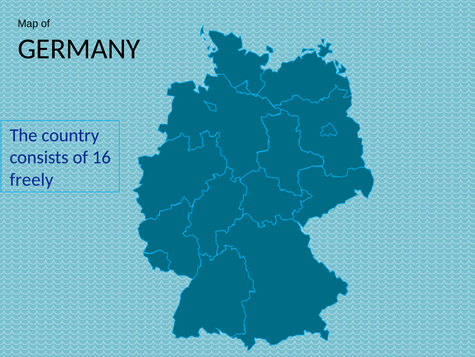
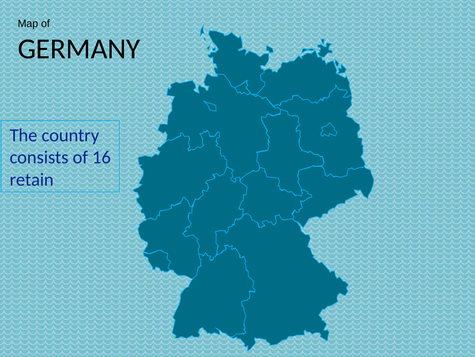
freely: freely -> retain (32, 179)
